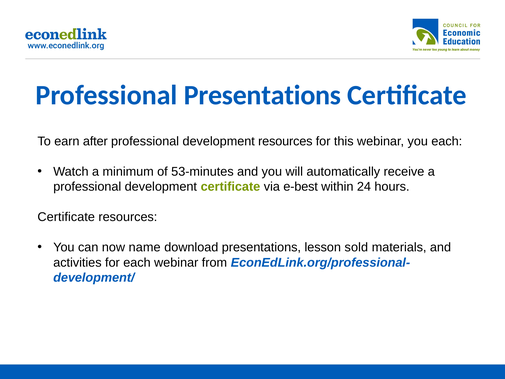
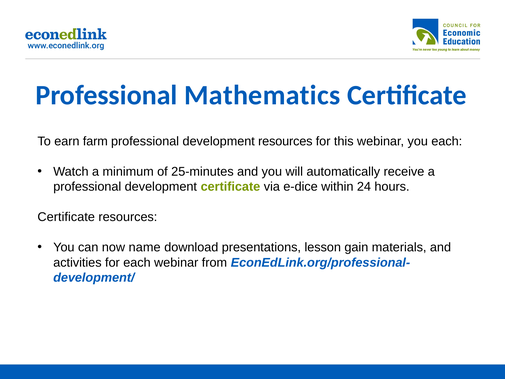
Professional Presentations: Presentations -> Mathematics (262, 95)
after: after -> farm (95, 141)
53-minutes: 53-minutes -> 25-minutes (202, 172)
e-best: e-best -> e-dice (301, 187)
sold: sold -> gain (356, 247)
